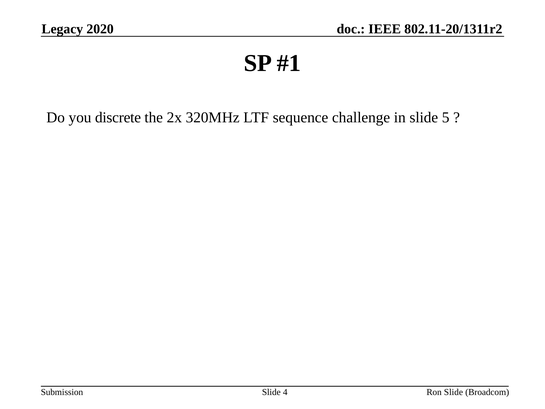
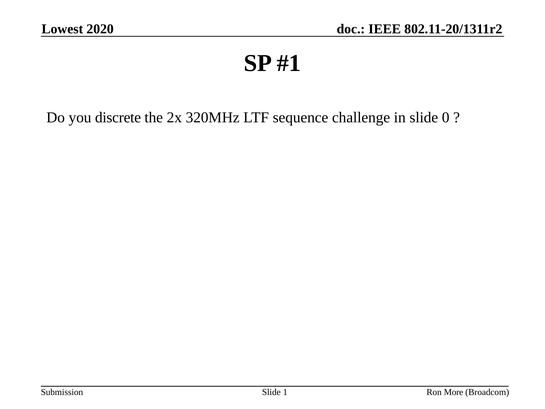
Legacy: Legacy -> Lowest (62, 29)
5: 5 -> 0 (446, 117)
4: 4 -> 1 (285, 392)
Ron Slide: Slide -> More (454, 392)
